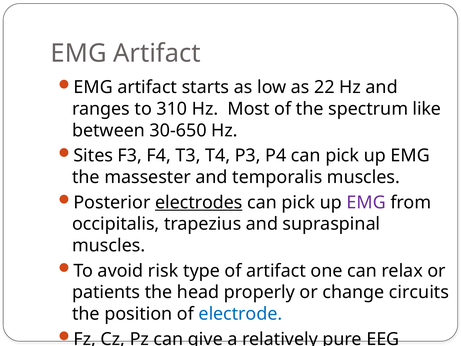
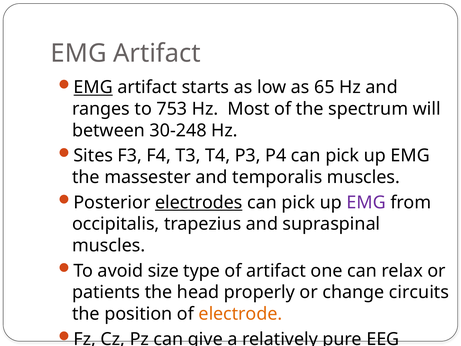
EMG underline: none -> present (93, 87)
22: 22 -> 65 (324, 87)
310: 310 -> 753 (172, 109)
like: like -> will (427, 109)
30-650: 30-650 -> 30-248 (178, 130)
risk: risk -> size (163, 271)
electrode colour: blue -> orange (240, 314)
